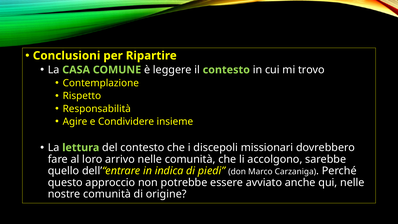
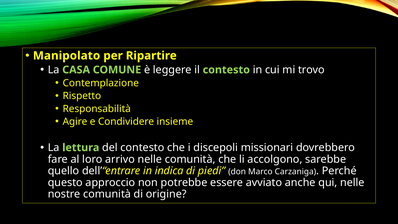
Conclusioni: Conclusioni -> Manipolato (67, 56)
